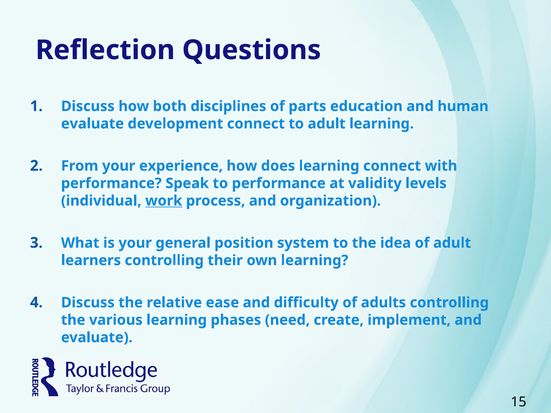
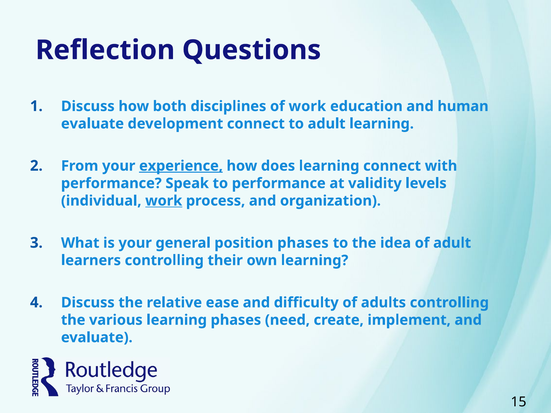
of parts: parts -> work (307, 106)
experience underline: none -> present (181, 166)
position system: system -> phases (303, 243)
